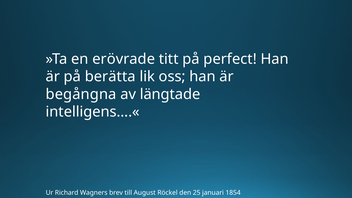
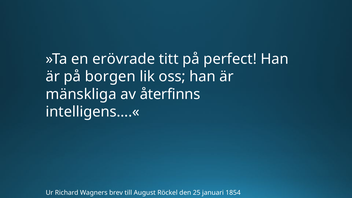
berätta: berätta -> borgen (110, 77)
begångna: begångna -> mänskliga (81, 94)
längtade: längtade -> återfinns (170, 94)
